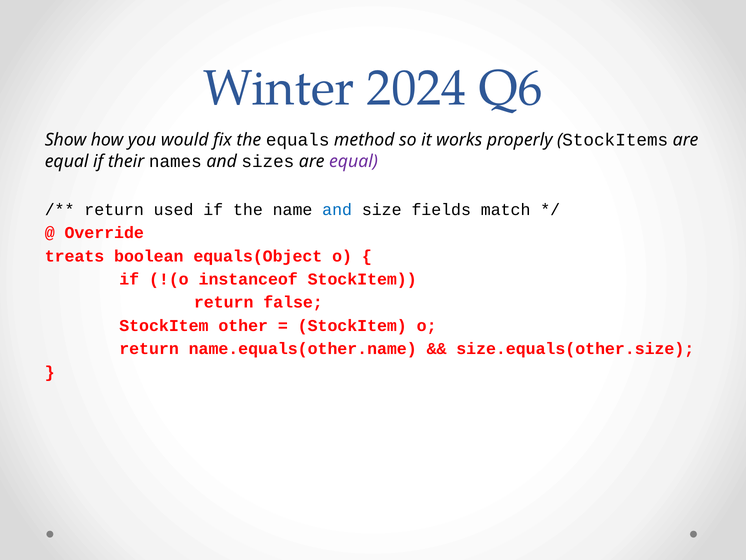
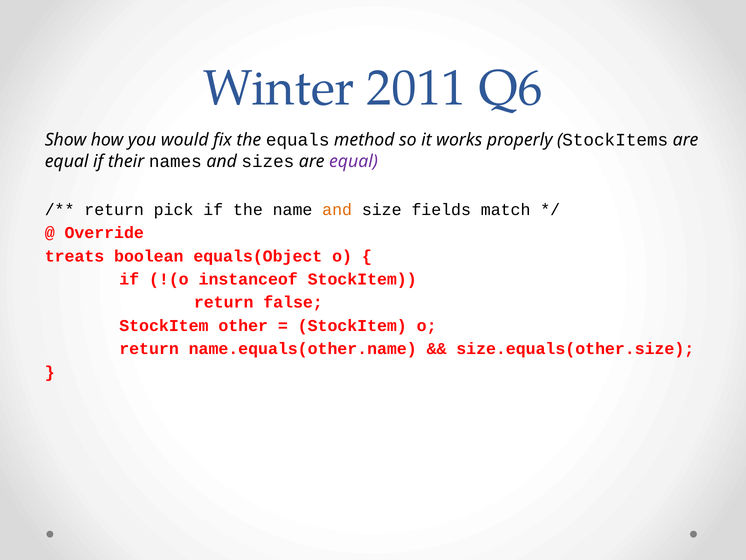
2024: 2024 -> 2011 (417, 88)
used: used -> pick (174, 209)
and colour: blue -> orange (337, 209)
